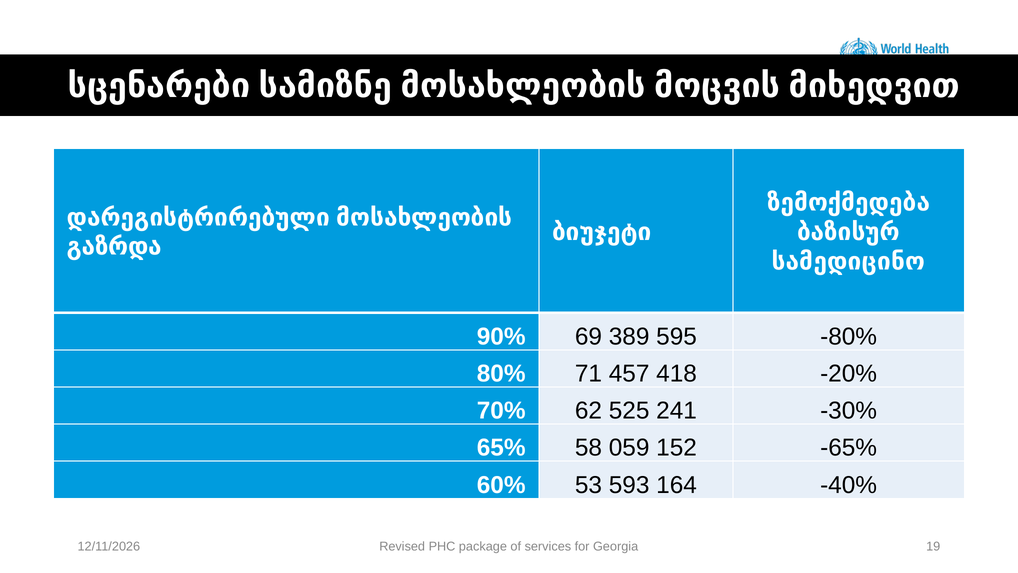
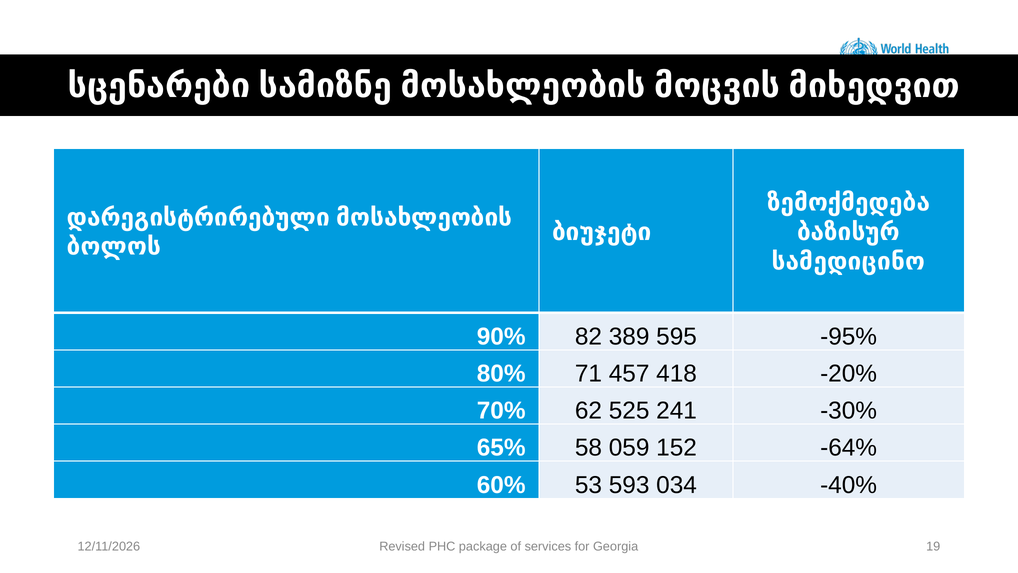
გაზრდა: გაზრდა -> ბოლოს (114, 247)
69: 69 -> 82 (588, 336)
-80%: -80% -> -95% (849, 336)
-65%: -65% -> -64% (849, 448)
164: 164 -> 034 (677, 485)
